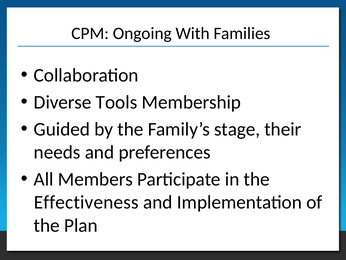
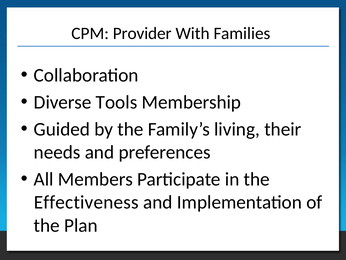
Ongoing: Ongoing -> Provider (142, 33)
stage: stage -> living (237, 129)
